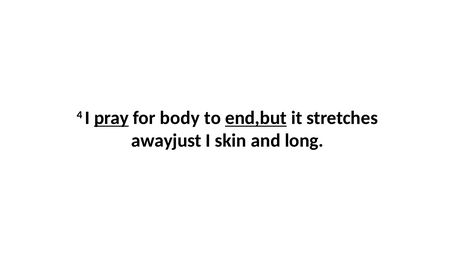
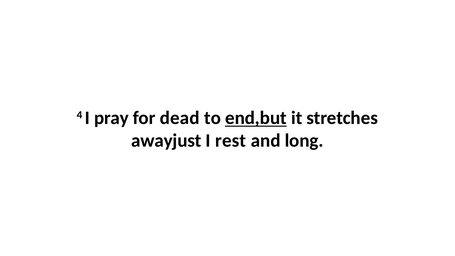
pray underline: present -> none (111, 118)
body: body -> dead (180, 118)
skin: skin -> rest (231, 141)
